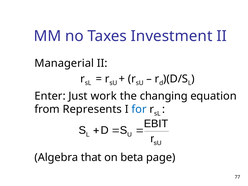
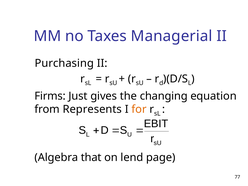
Investment: Investment -> Managerial (172, 36)
Managerial: Managerial -> Purchasing (64, 63)
Enter: Enter -> Firms (50, 96)
work: work -> gives (104, 96)
for colour: blue -> orange (139, 109)
beta: beta -> lend (132, 157)
